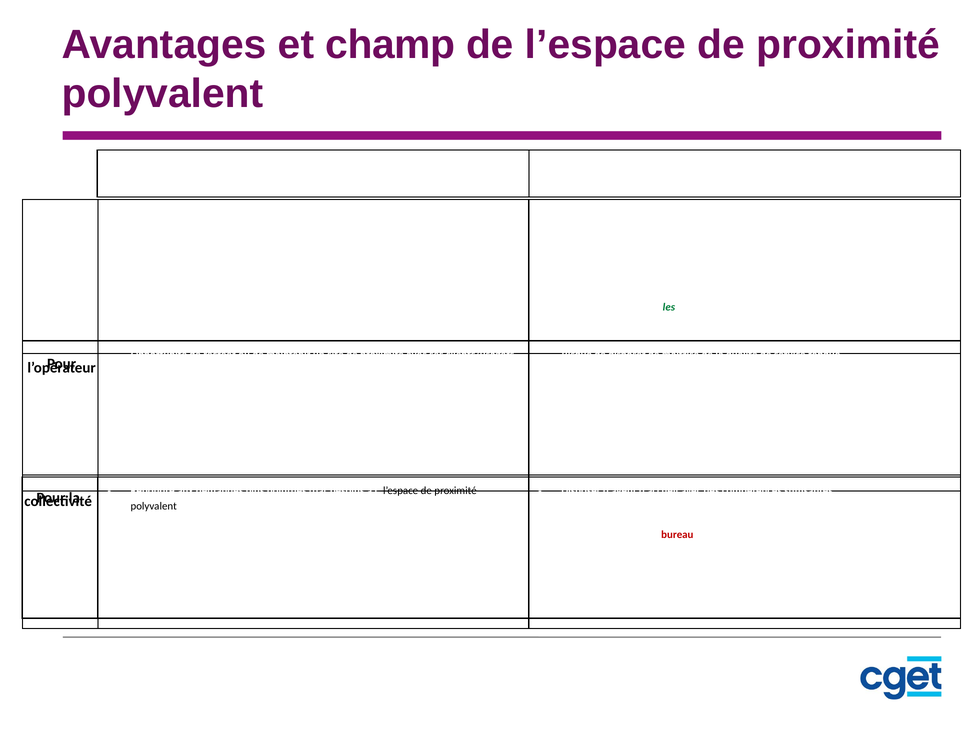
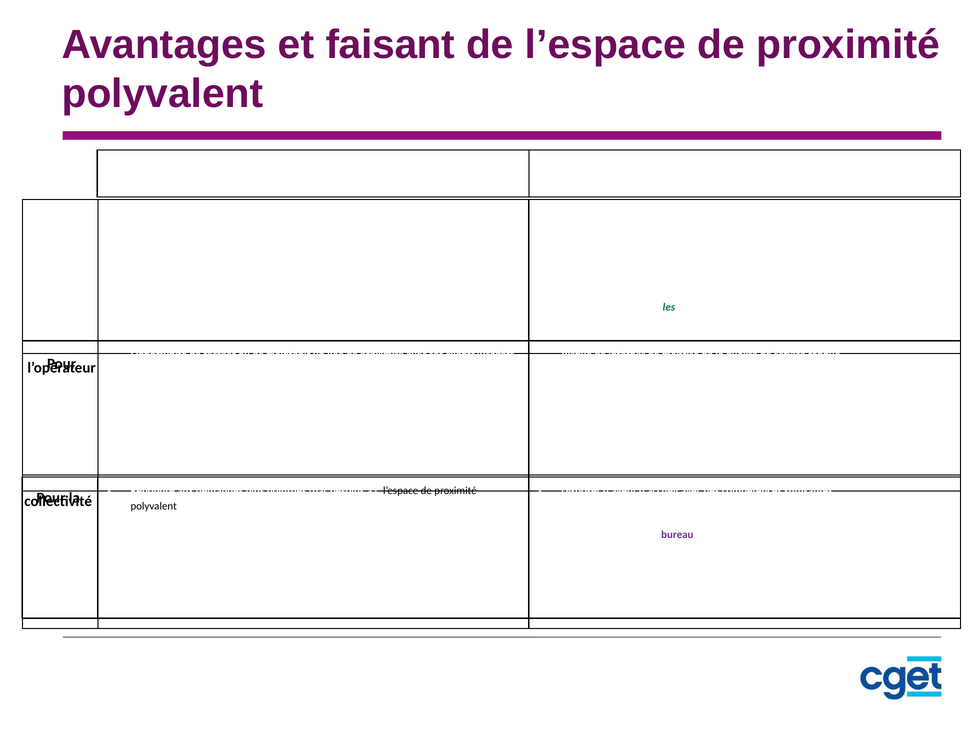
et champ: champ -> faisant (390, 45)
site: site -> liée (335, 355)
Risque de disposer: disposer -> internes (627, 355)
bureau colour: red -> purple (677, 535)
